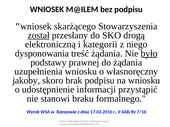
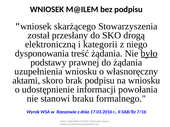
został underline: present -> none (39, 35)
jakoby: jakoby -> aktami (26, 81)
przystąpić: przystąpić -> powołania (138, 90)
